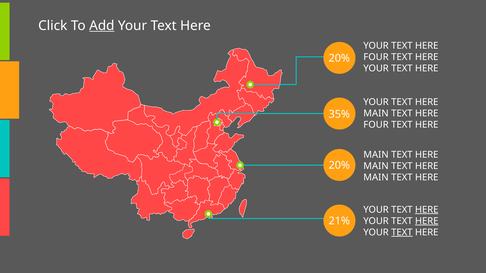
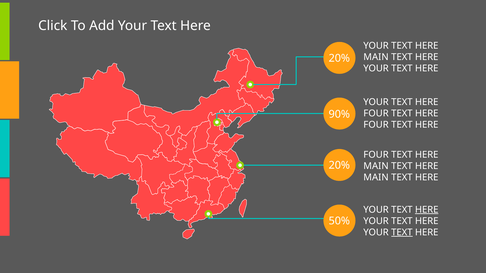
Add underline: present -> none (102, 26)
FOUR: FOUR -> MAIN (376, 57)
MAIN: MAIN -> FOUR (376, 114)
35%: 35% -> 90% (339, 114)
MAIN: MAIN -> FOUR (376, 155)
21%: 21% -> 50% (339, 221)
HERE underline: present -> none (427, 221)
